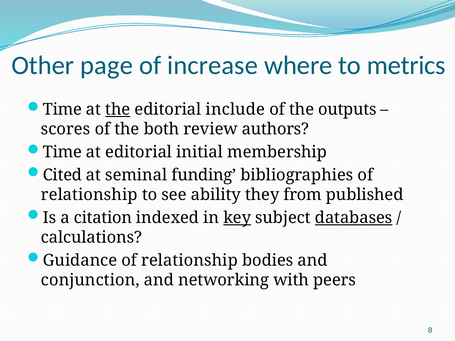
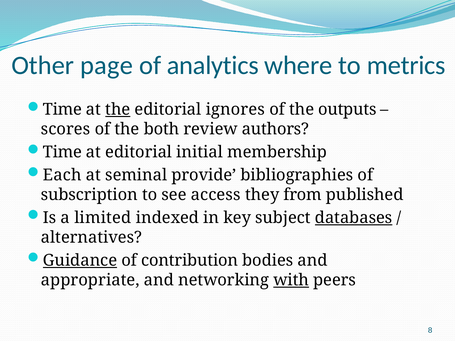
increase: increase -> analytics (213, 66)
include: include -> ignores (235, 110)
Cited: Cited -> Each (62, 175)
funding: funding -> provide (204, 175)
relationship: relationship -> subscription (89, 195)
ability: ability -> access (216, 195)
citation: citation -> limited (103, 218)
key underline: present -> none (237, 218)
calculations: calculations -> alternatives (91, 238)
Guidance underline: none -> present (80, 261)
relationship: relationship -> contribution (190, 261)
conjunction: conjunction -> appropriate (90, 280)
with underline: none -> present (291, 280)
